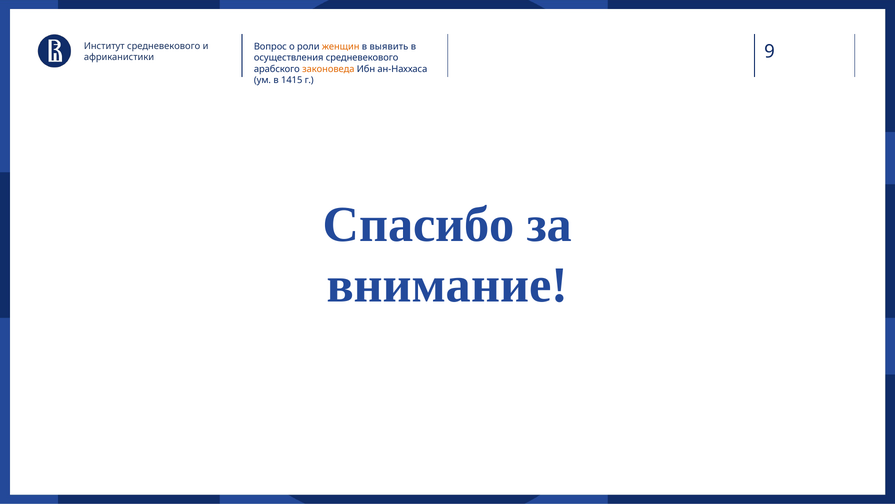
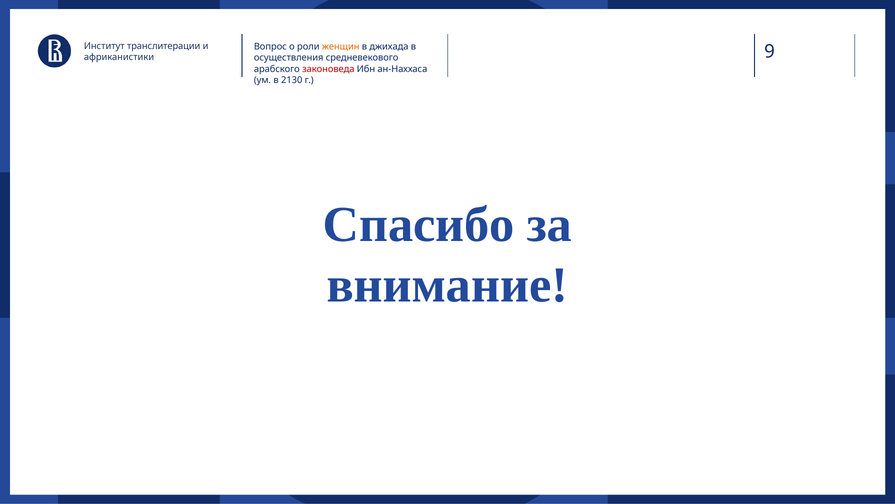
Институт средневекового: средневекового -> транслитерации (164, 46)
выявить: выявить -> джихада (389, 47)
законоведа colour: orange -> red (328, 69)
1415: 1415 -> 2130 (292, 80)
